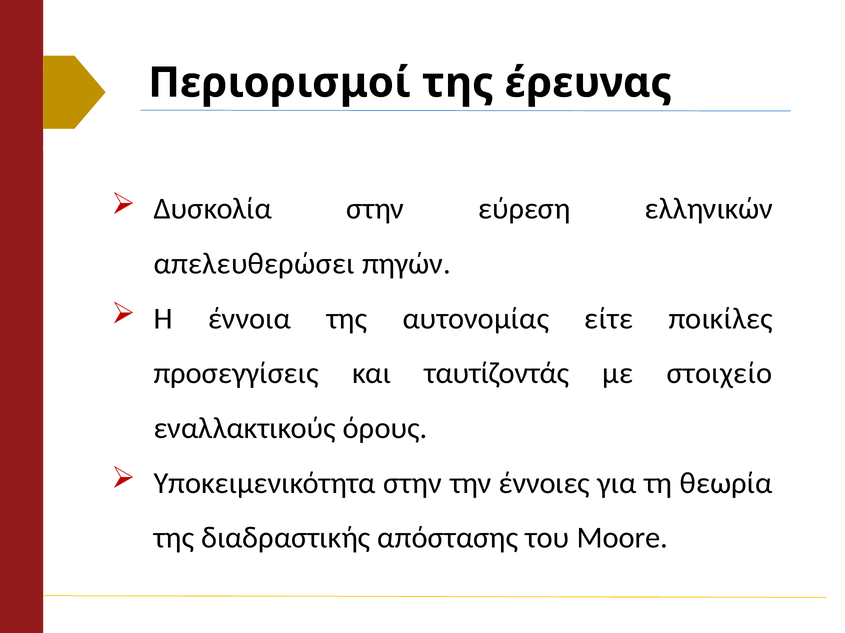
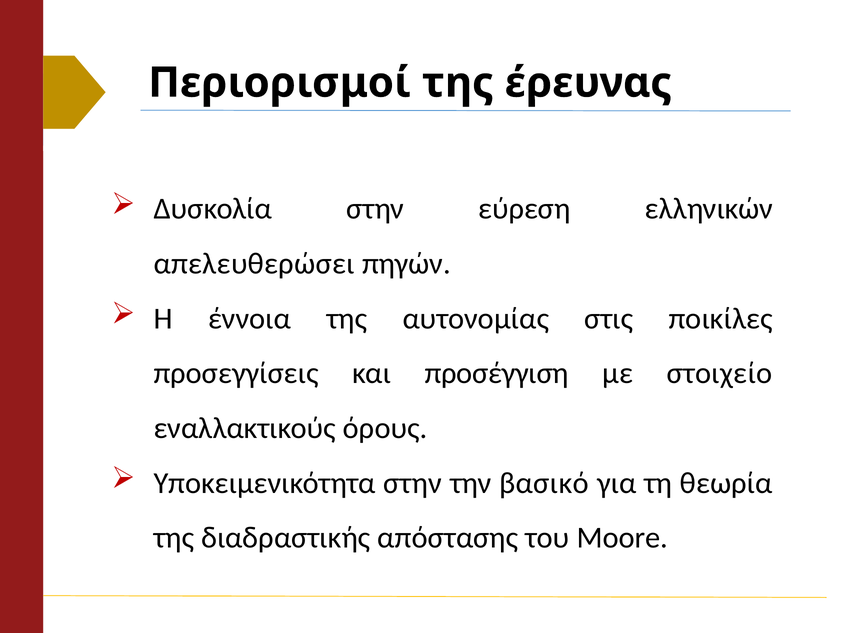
είτε: είτε -> στις (609, 319)
ταυτίζοντάς: ταυτίζοντάς -> προσέγγιση (497, 374)
έννοιες: έννοιες -> βασικό (544, 484)
